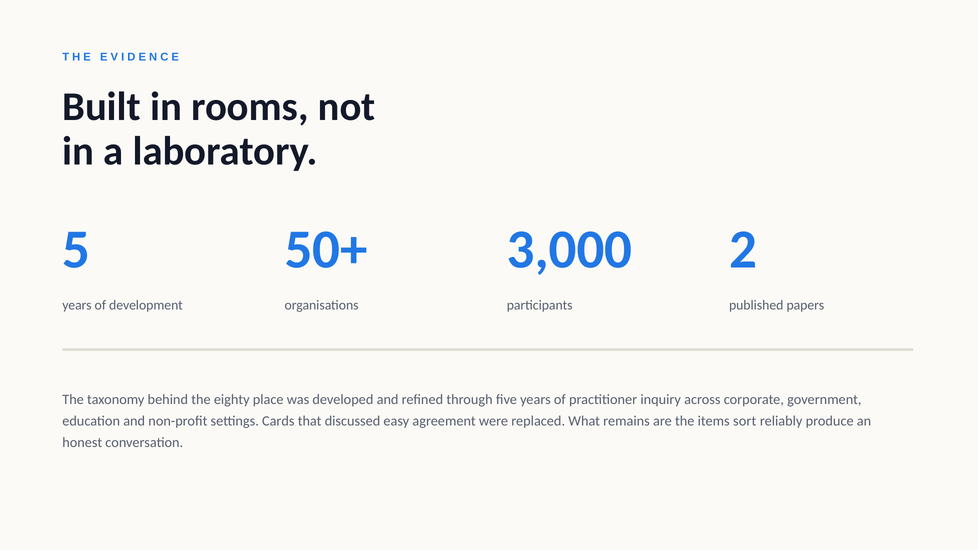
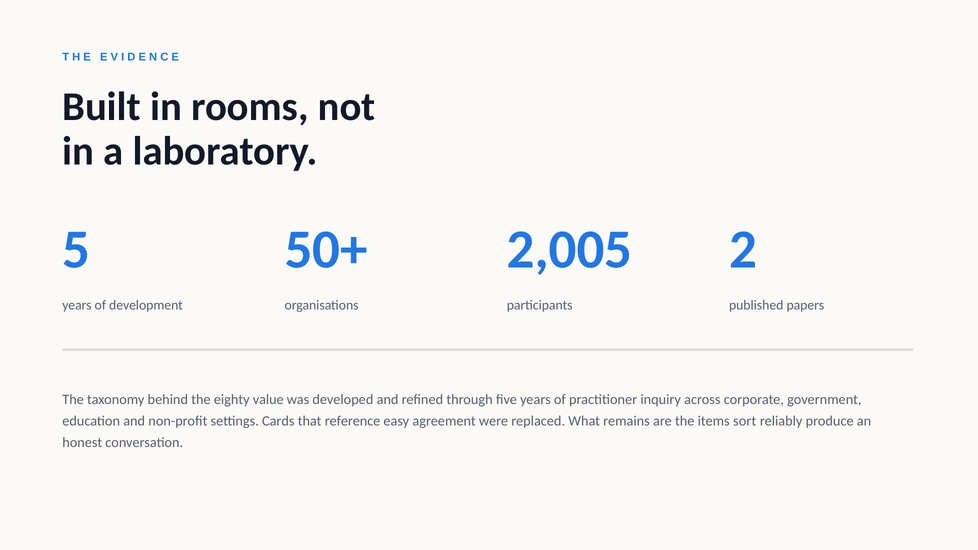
3,000: 3,000 -> 2,005 (570, 250)
place: place -> value (268, 400)
discussed: discussed -> reference (353, 421)
